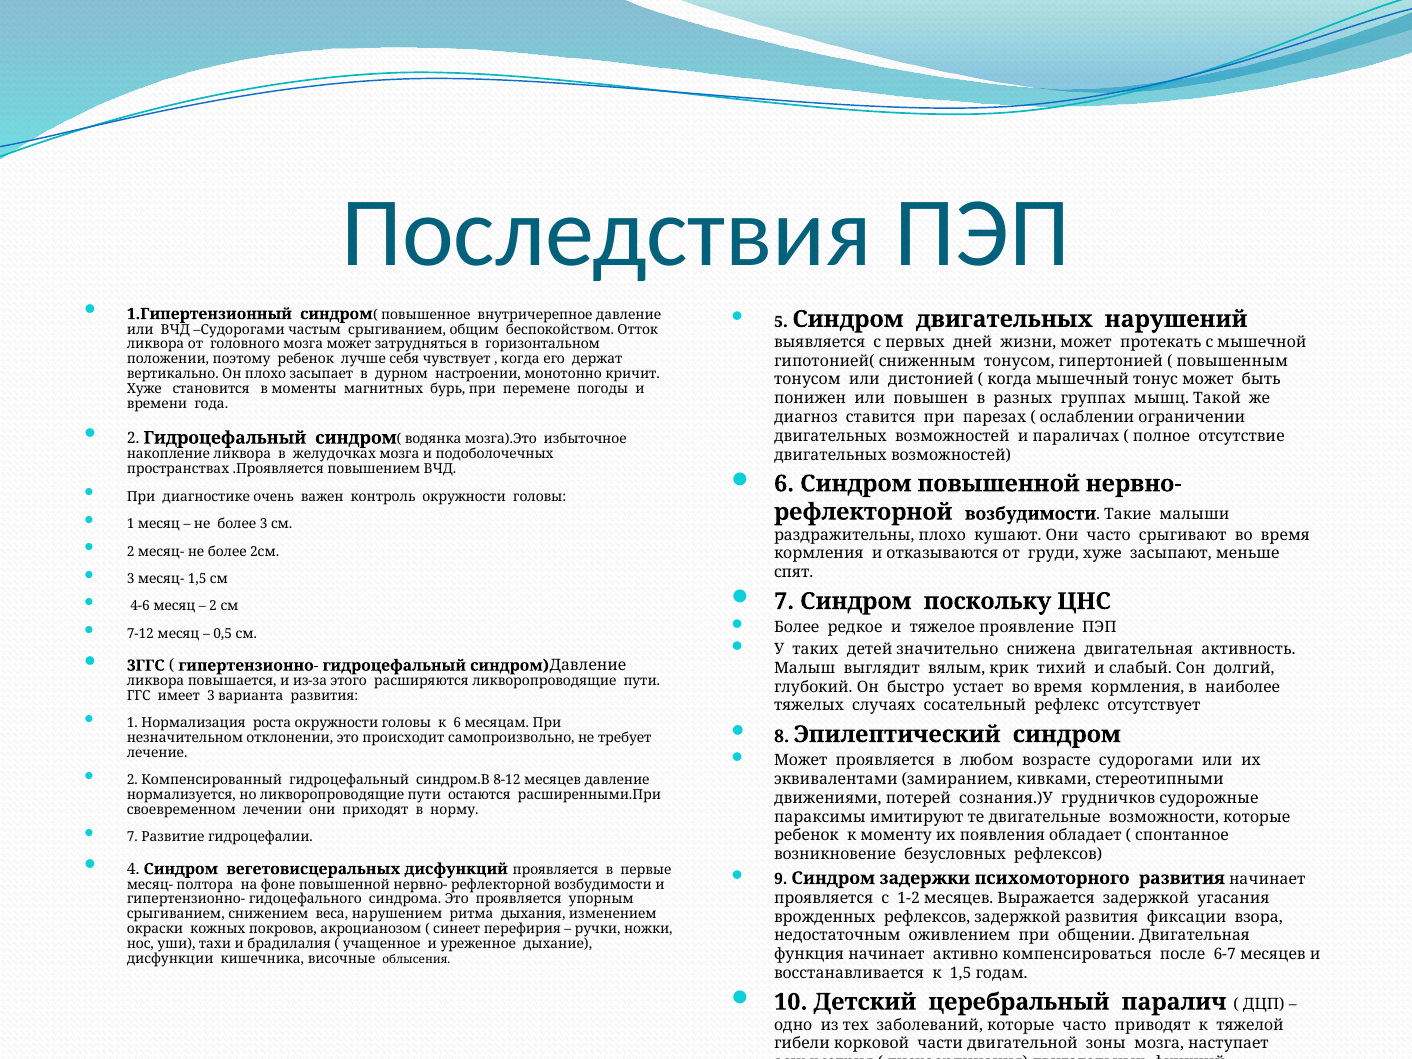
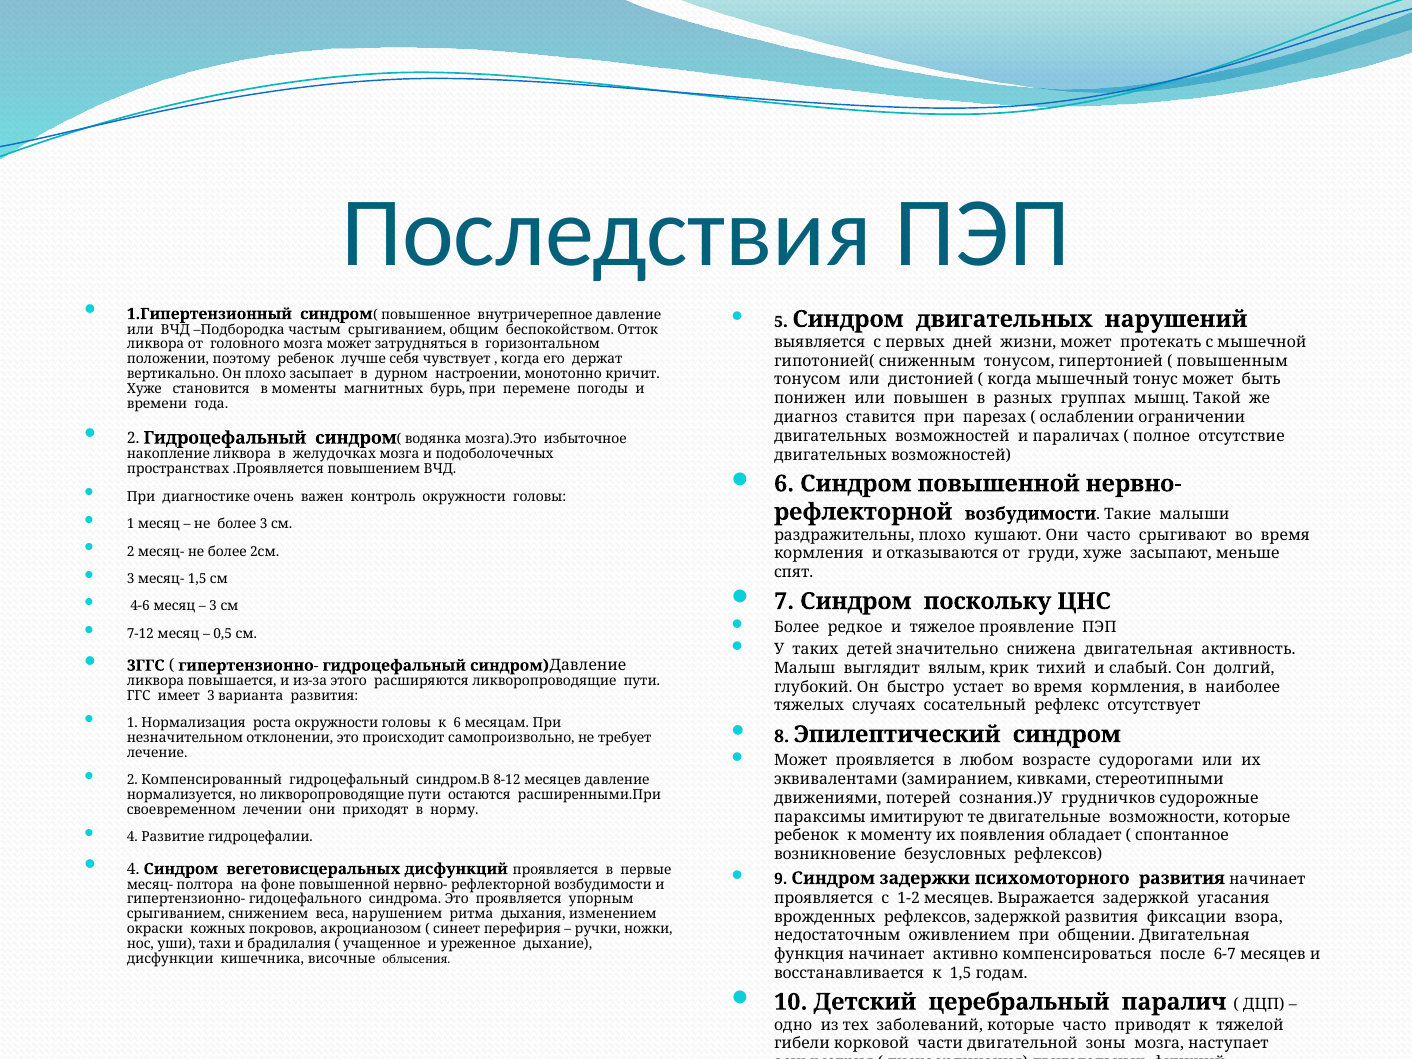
ВЧД Судорогами: Судорогами -> Подбородка (239, 330)
2: 2 -> 3 (213, 606)
7: 7 -> 4 (132, 837)
